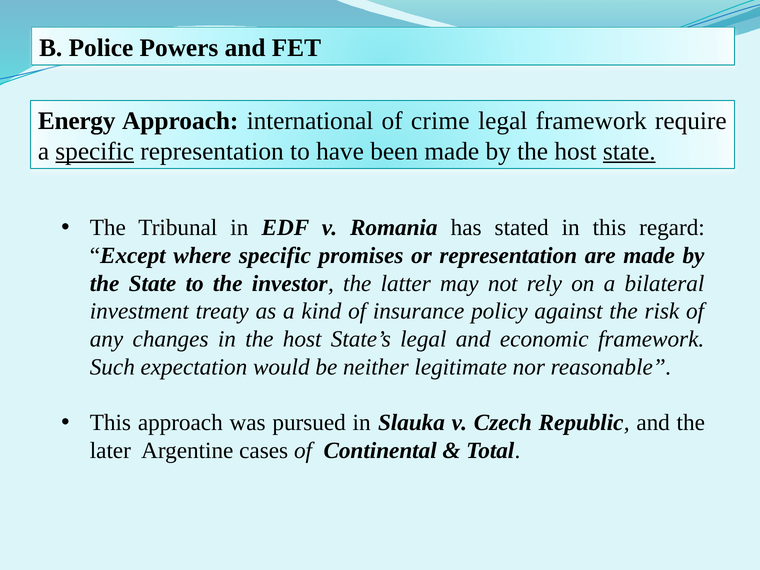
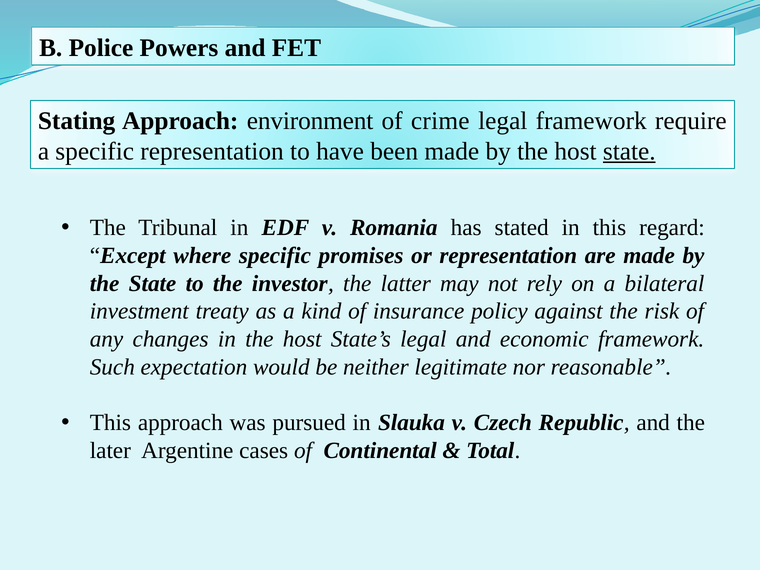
Energy: Energy -> Stating (77, 121)
international: international -> environment (310, 121)
specific underline: present -> none (95, 152)
